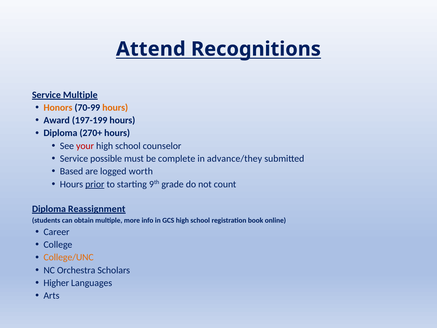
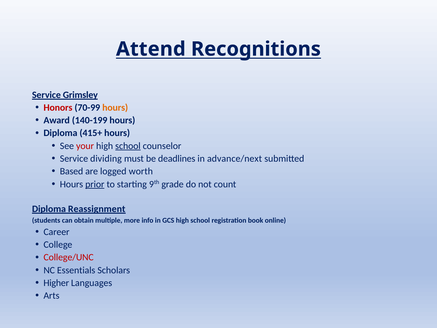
Service Multiple: Multiple -> Grimsley (80, 95)
Honors colour: orange -> red (58, 108)
197-199: 197-199 -> 140-199 (90, 120)
270+: 270+ -> 415+ (91, 133)
school underline: none -> present (128, 146)
possible: possible -> dividing (106, 159)
complete: complete -> deadlines (177, 159)
advance/they: advance/they -> advance/next (235, 159)
College/UNC colour: orange -> red (69, 257)
Orchestra: Orchestra -> Essentials (76, 270)
